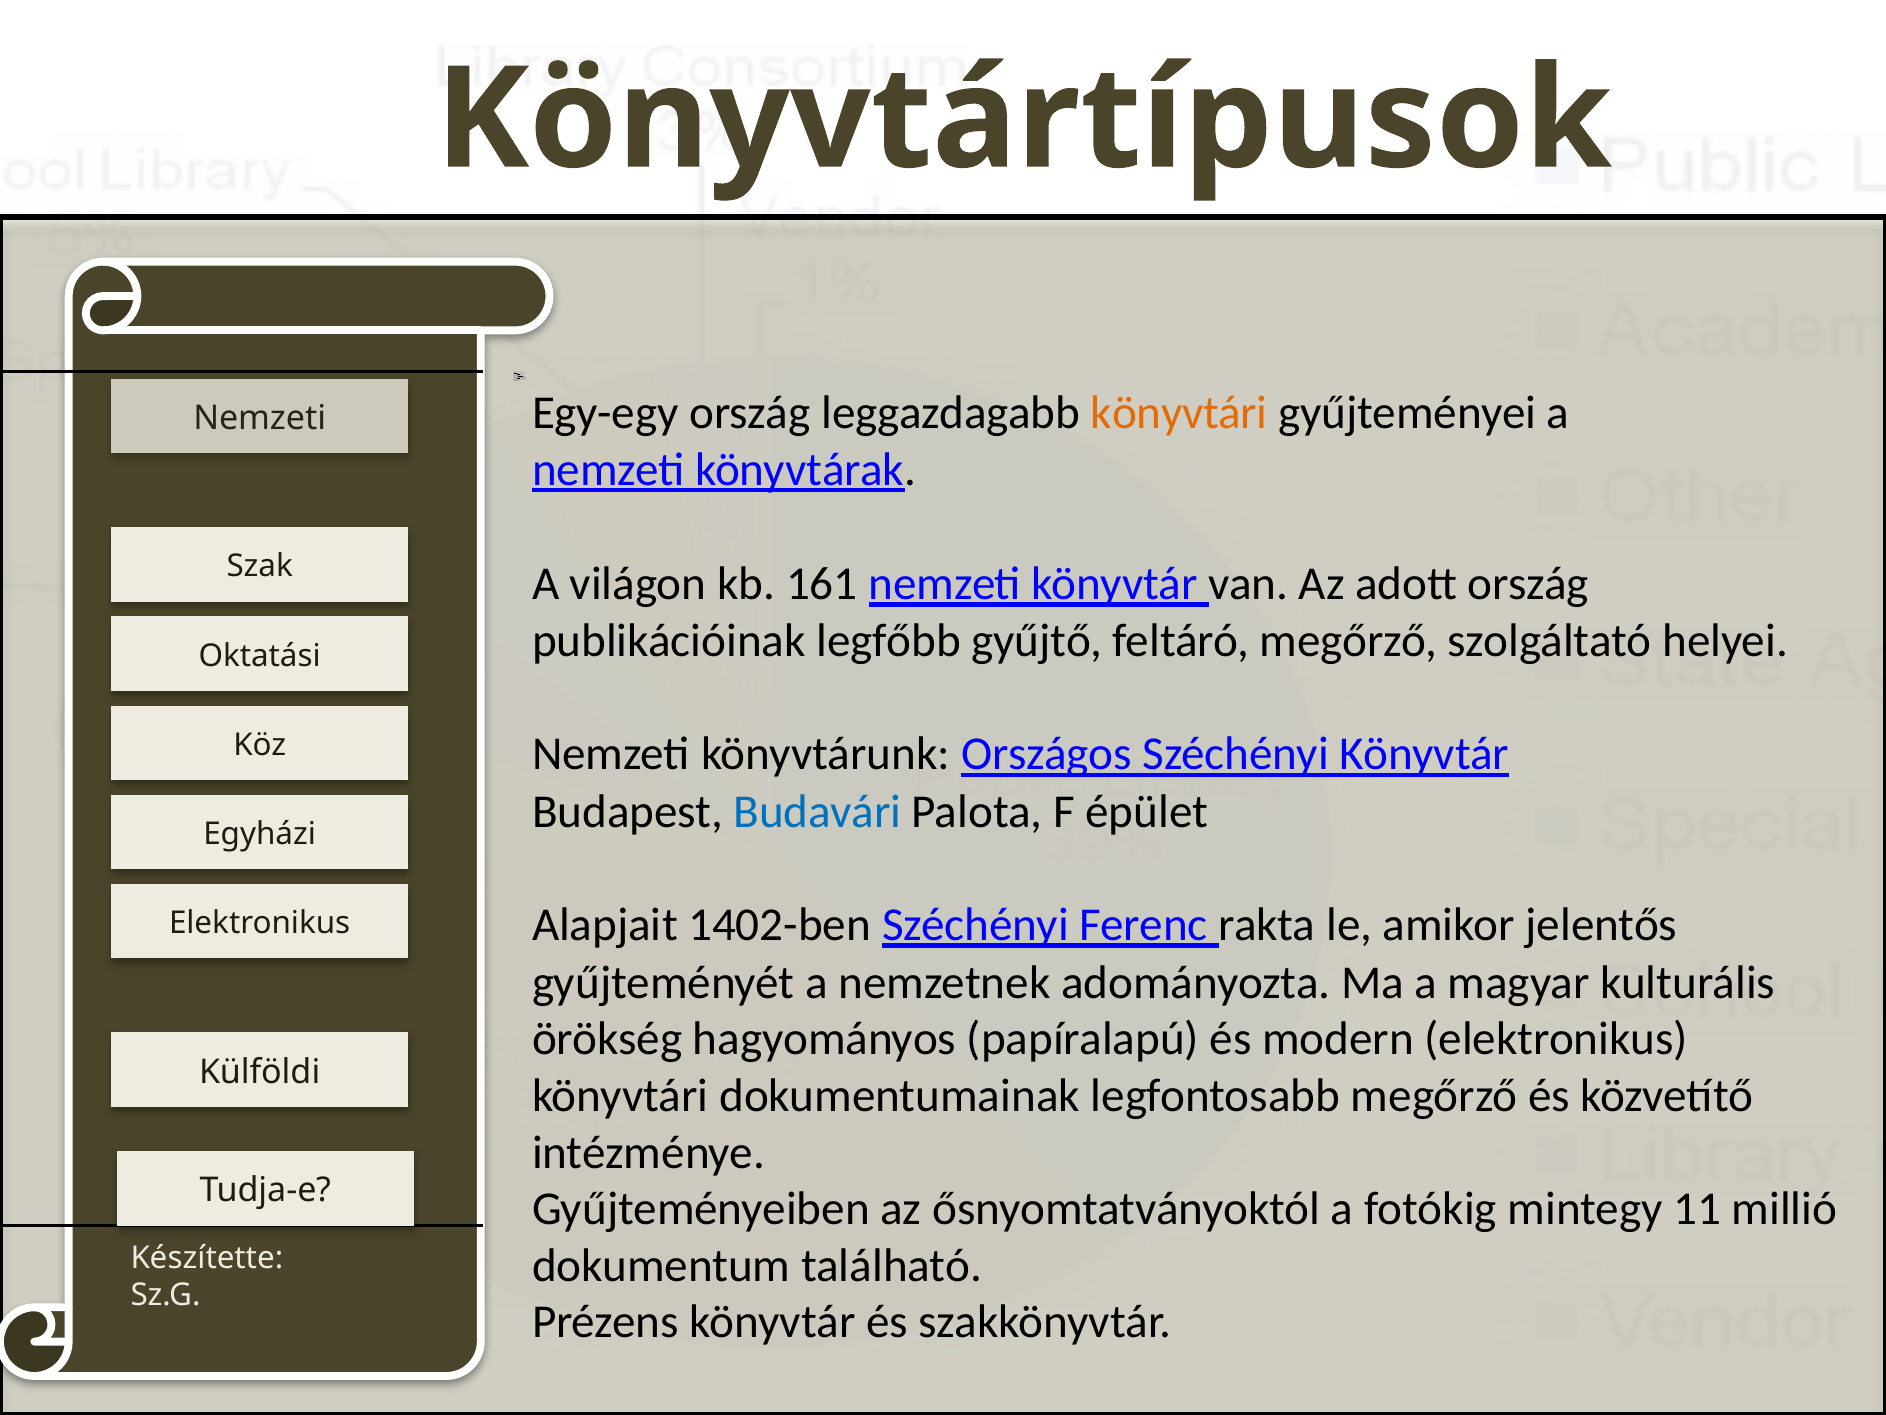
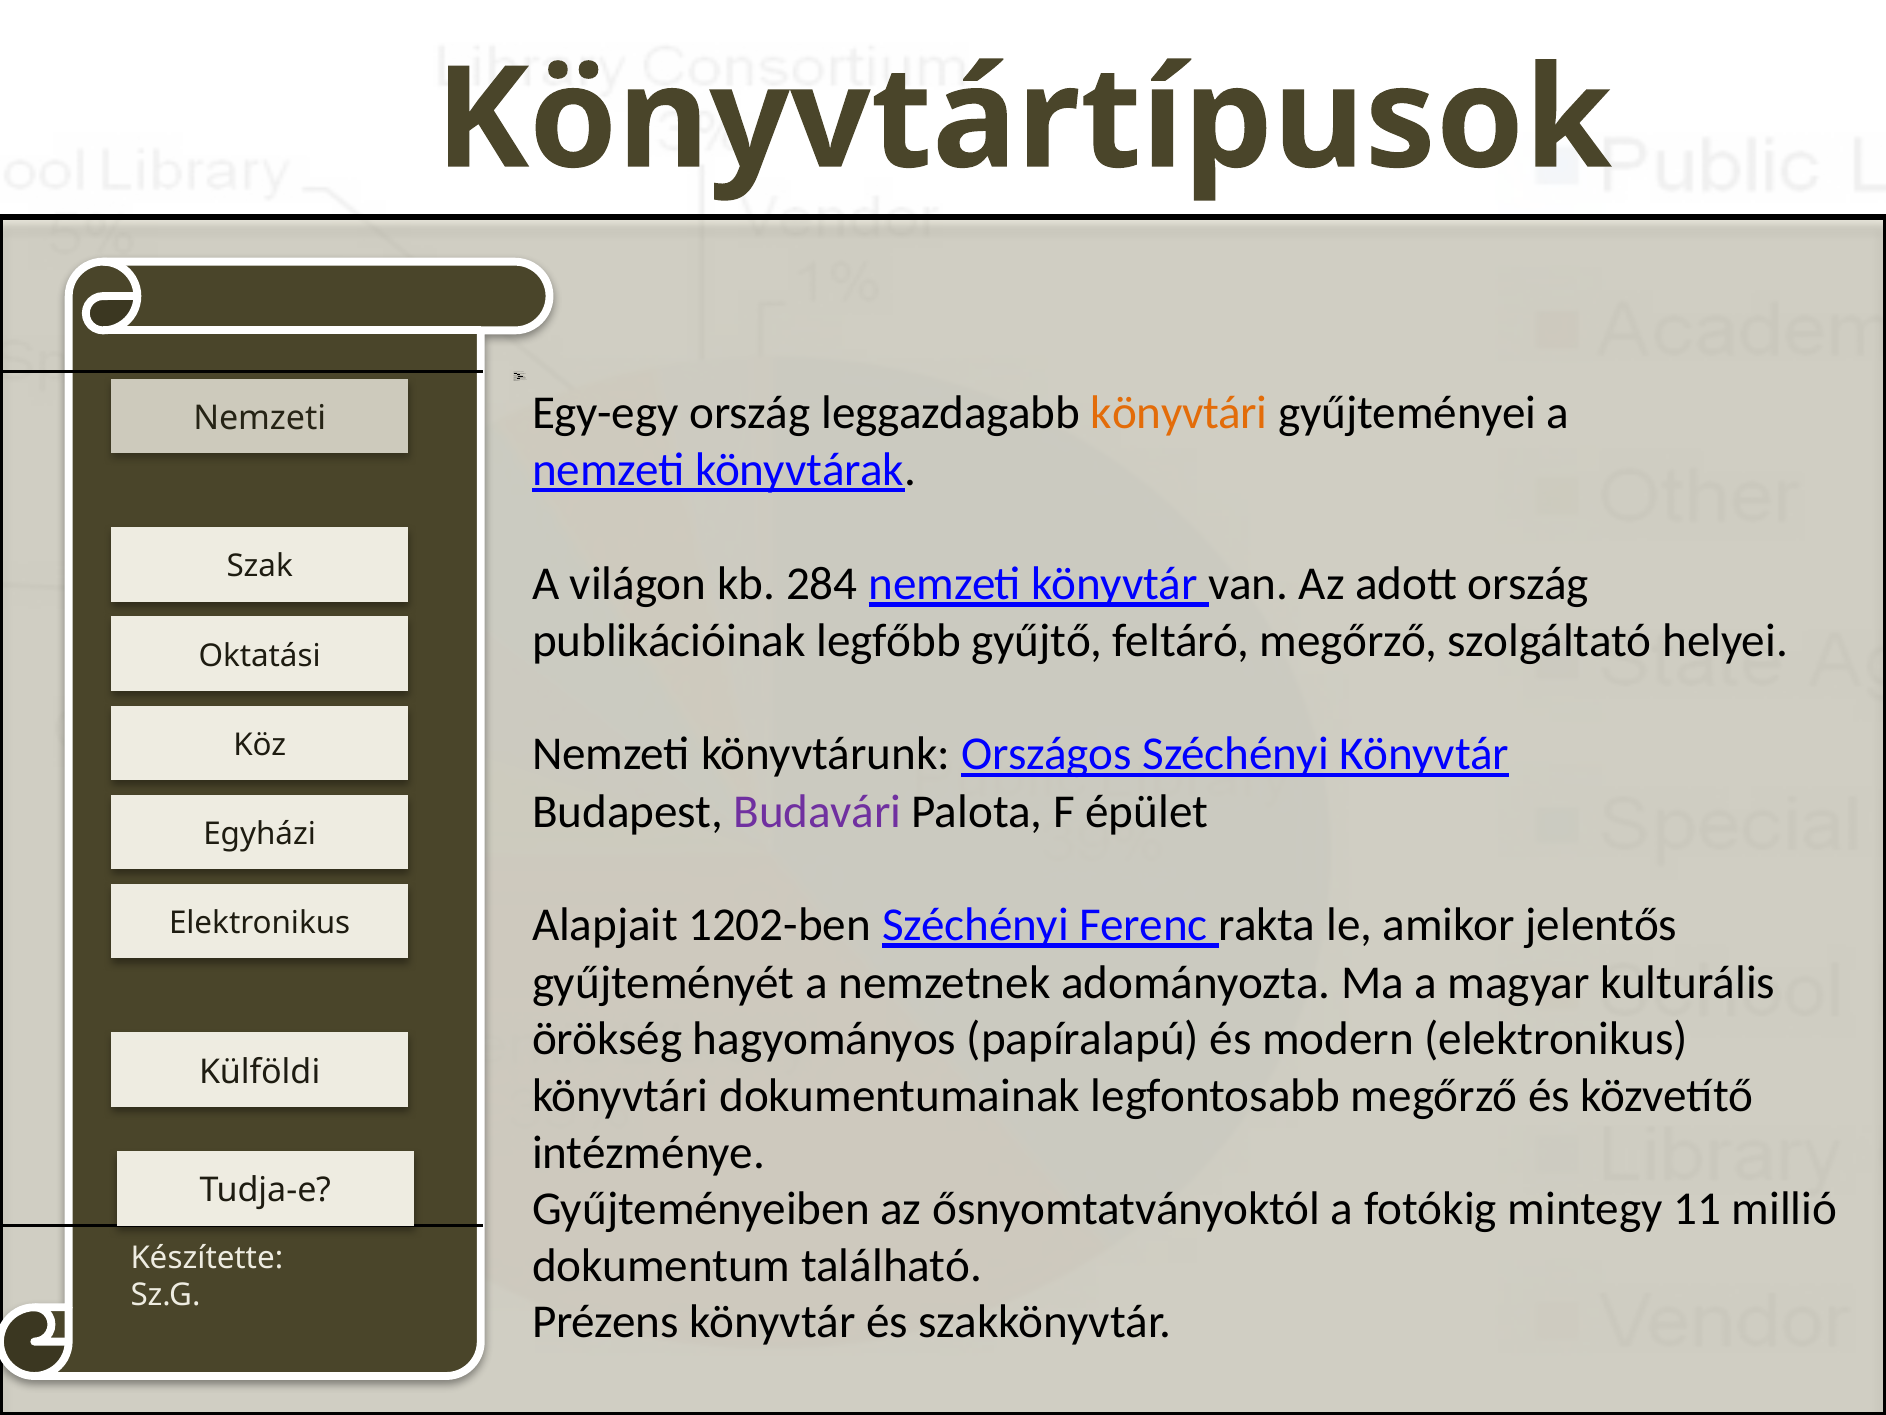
161: 161 -> 284 (822, 583)
Budavári colour: blue -> purple (818, 812)
1402-ben: 1402-ben -> 1202-ben (780, 925)
